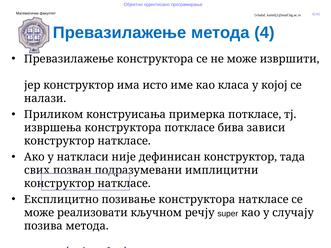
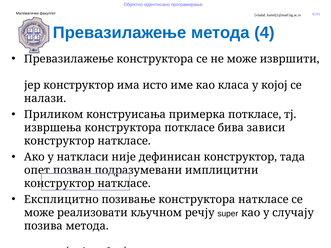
свих: свих -> опет (37, 170)
